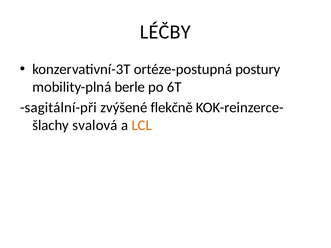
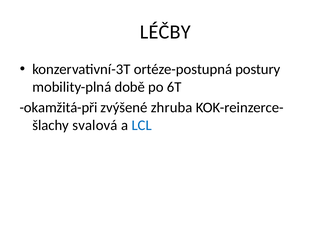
berle: berle -> době (130, 87)
sagitální-při: sagitální-při -> okamžitá-při (59, 108)
flekčně: flekčně -> zhruba (172, 108)
LCL colour: orange -> blue (142, 125)
